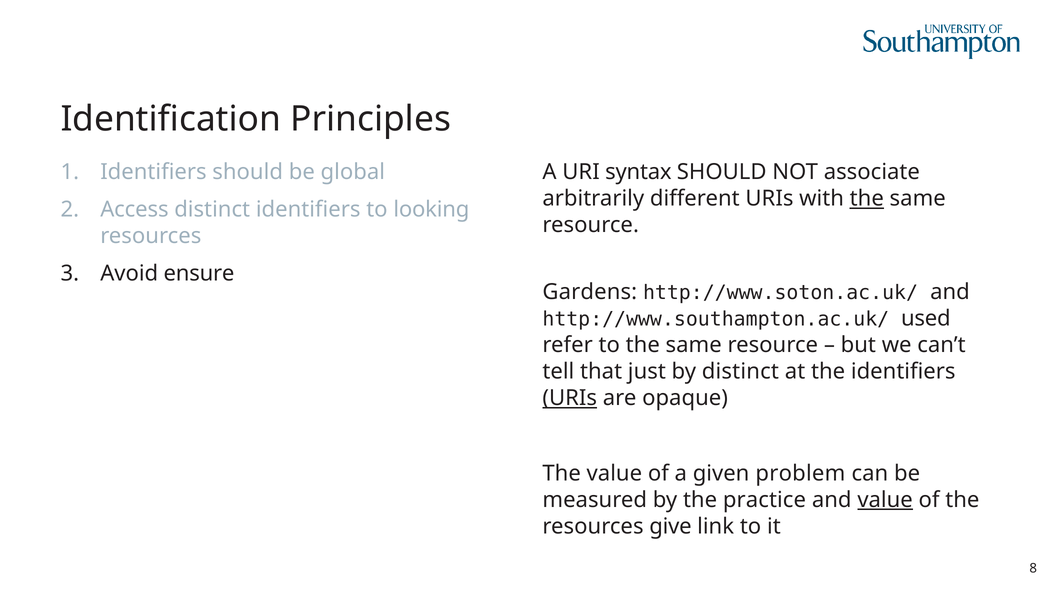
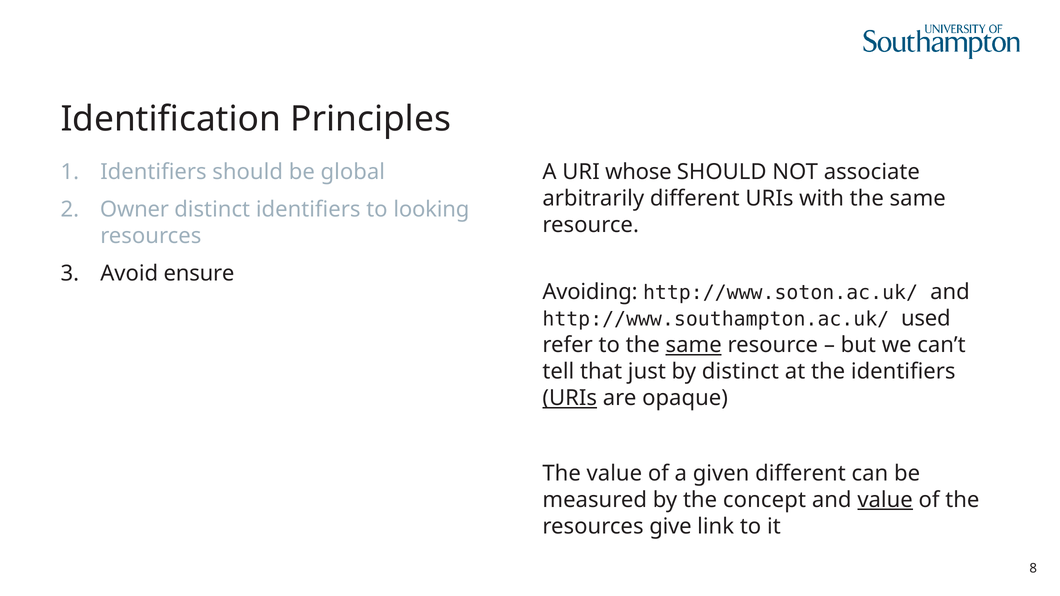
syntax: syntax -> whose (638, 172)
the underline: present -> none (867, 199)
Access: Access -> Owner (134, 210)
Gardens: Gardens -> Avoiding (590, 292)
same underline: none -> present (694, 345)
given problem: problem -> different (800, 474)
practice: practice -> concept (764, 500)
